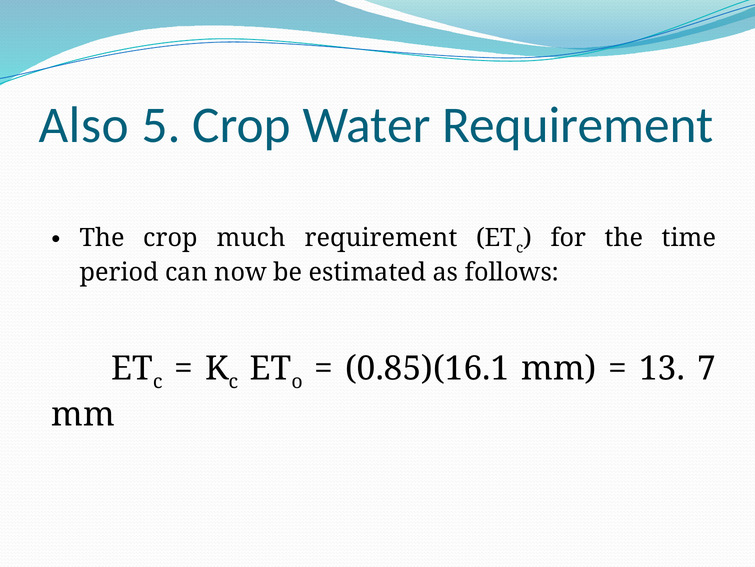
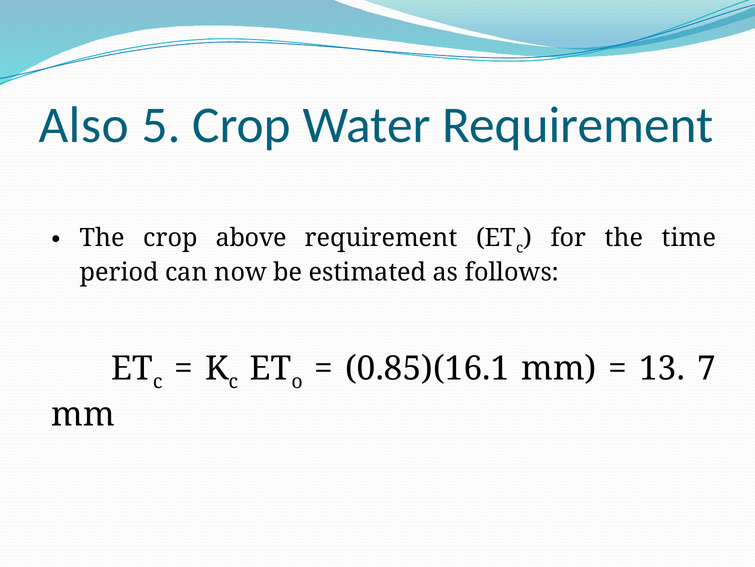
much: much -> above (251, 238)
